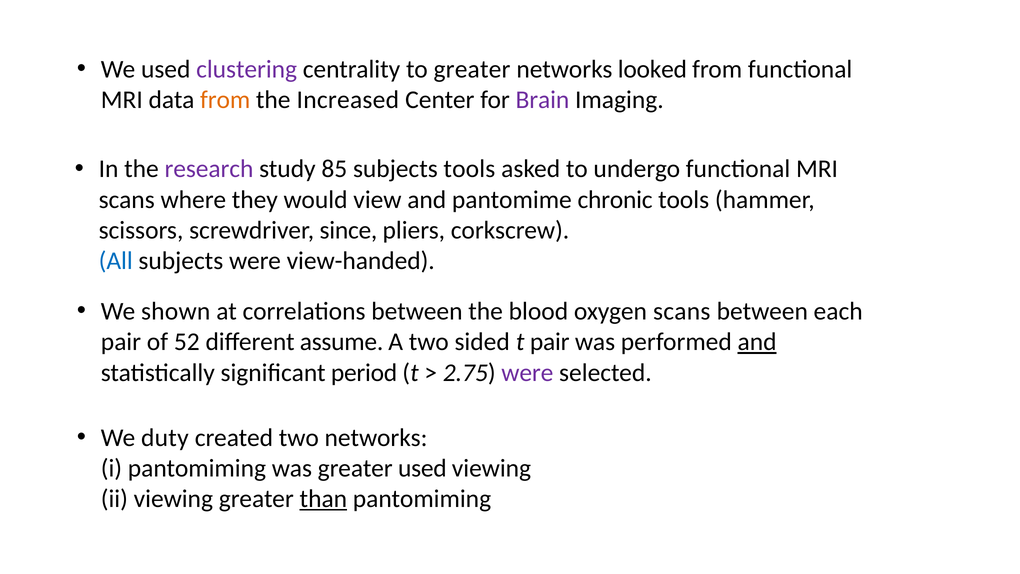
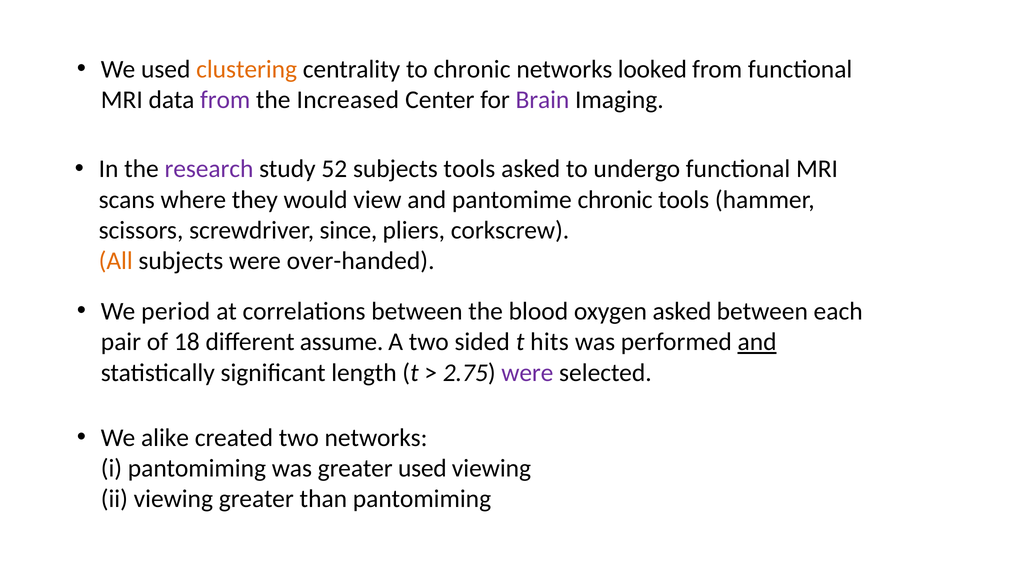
clustering colour: purple -> orange (247, 69)
to greater: greater -> chronic (472, 69)
from colour: orange -> purple (225, 100)
85: 85 -> 52 (334, 169)
All colour: blue -> orange (116, 261)
view-handed: view-handed -> over-handed (361, 261)
shown: shown -> period (176, 311)
oxygen scans: scans -> asked (682, 311)
52: 52 -> 18 (187, 342)
t pair: pair -> hits (549, 342)
period: period -> length (364, 372)
duty: duty -> alike (165, 438)
than underline: present -> none (323, 499)
